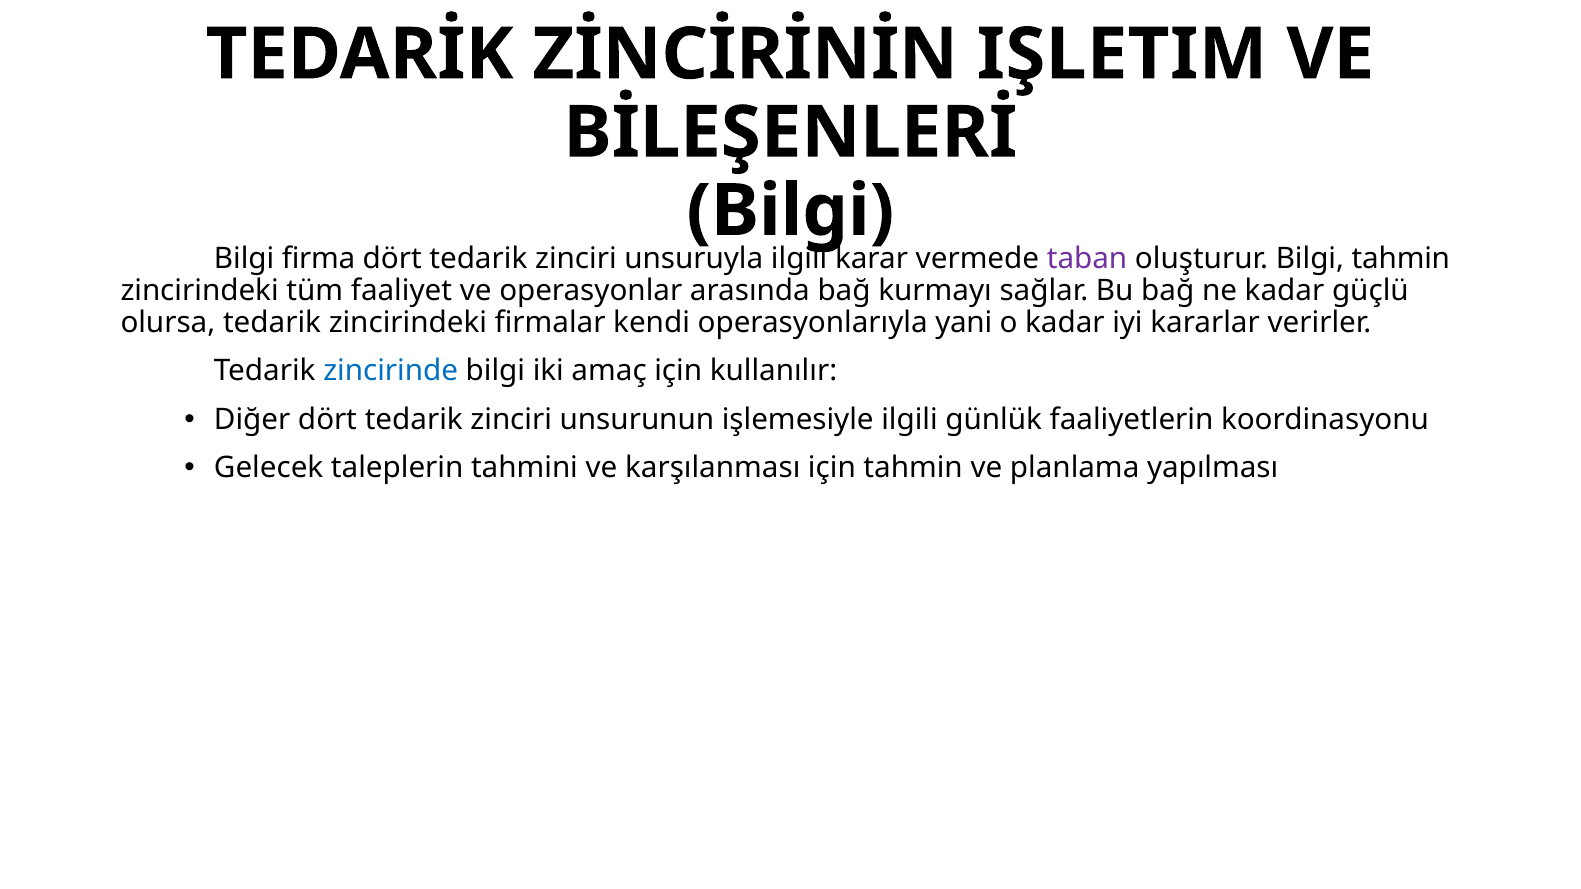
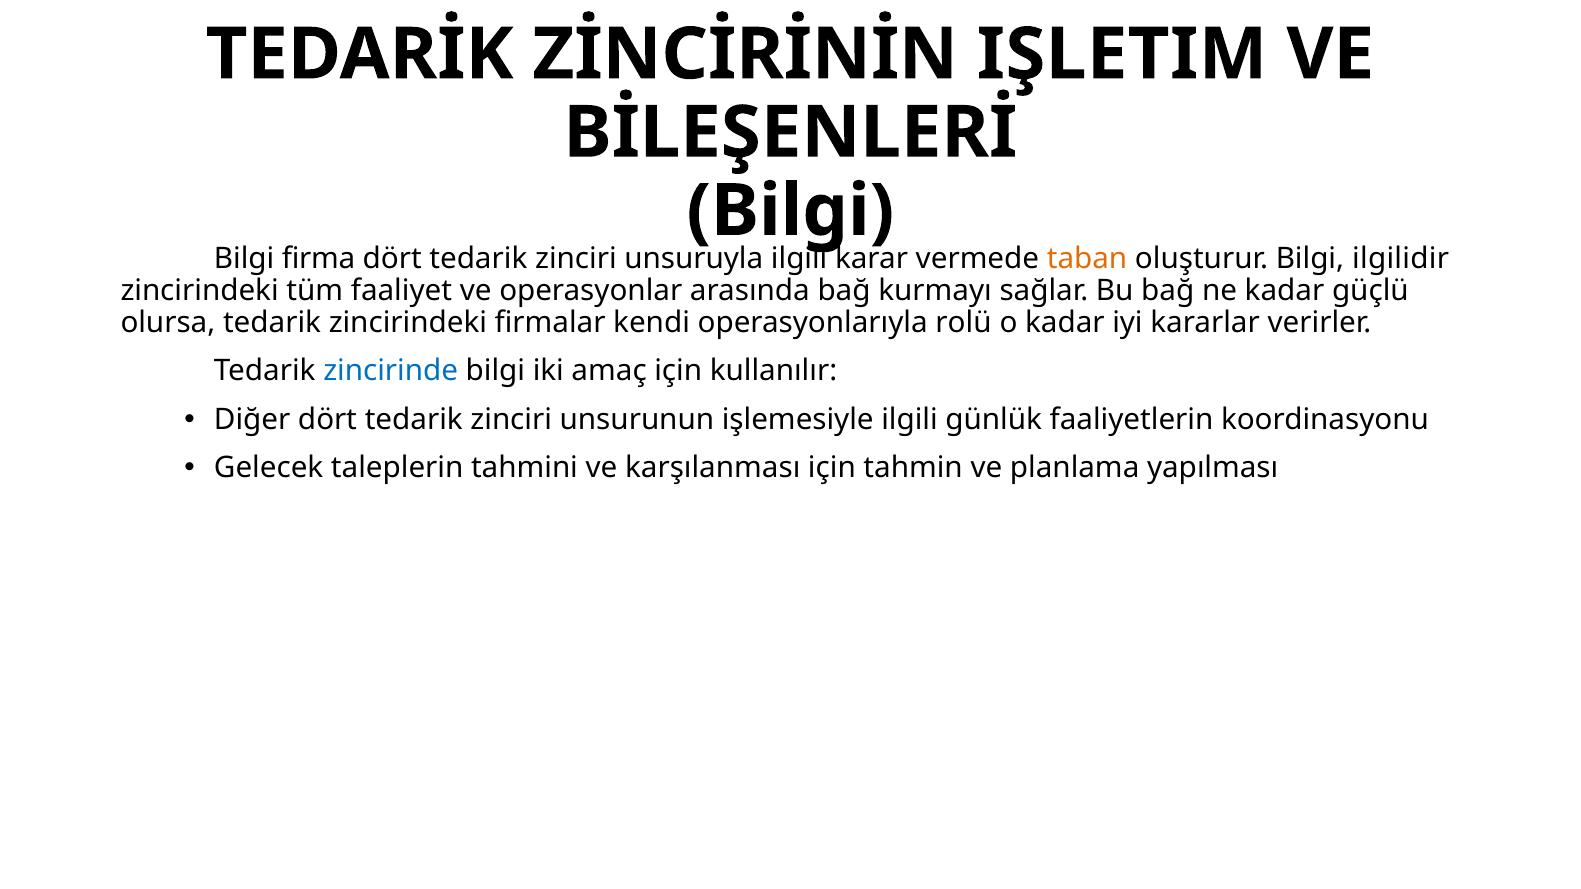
taban colour: purple -> orange (1087, 259)
Bilgi tahmin: tahmin -> ilgilidir (1401, 259)
yani: yani -> rolü (964, 323)
